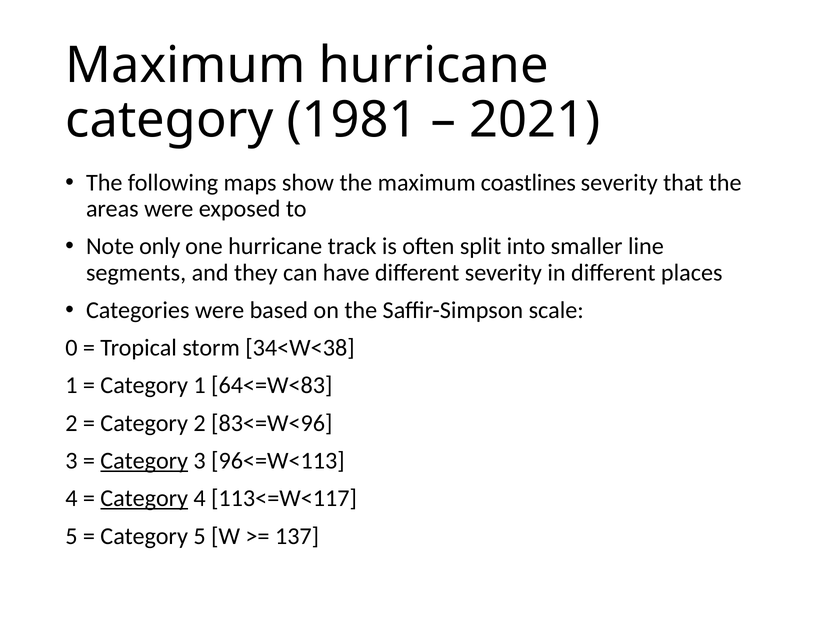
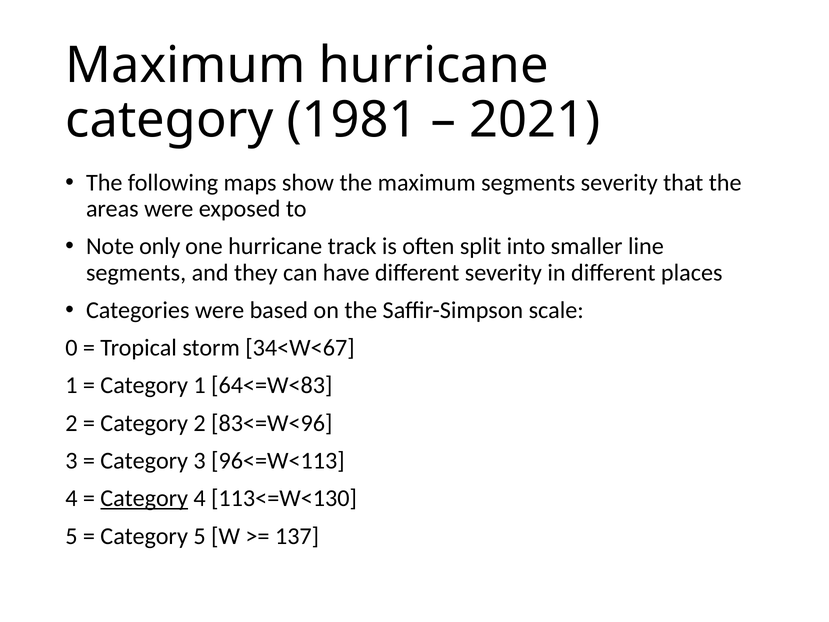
maximum coastlines: coastlines -> segments (528, 183)
34<W<38: 34<W<38 -> 34<W<67 (300, 348)
Category underline: present -> none (144, 461)
113<=W<117: 113<=W<117 -> 113<=W<130 (284, 498)
